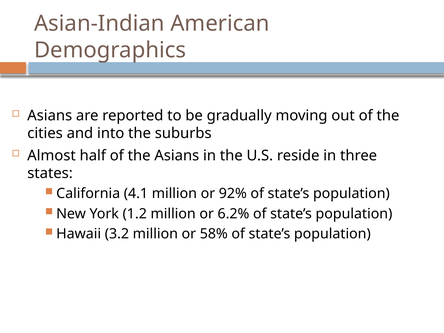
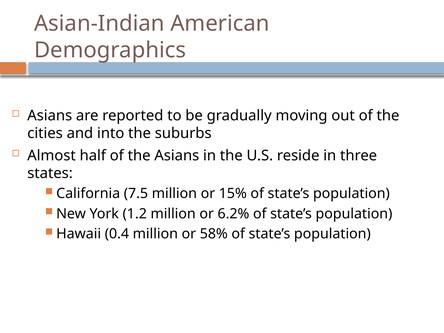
4.1: 4.1 -> 7.5 (136, 194)
92%: 92% -> 15% (233, 194)
3.2: 3.2 -> 0.4 (117, 234)
